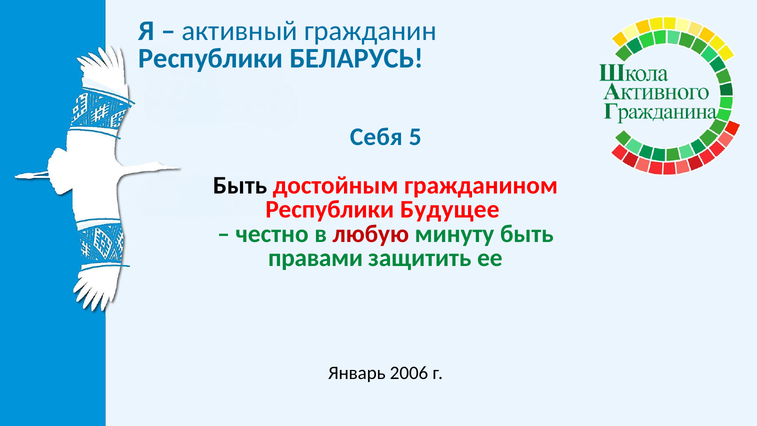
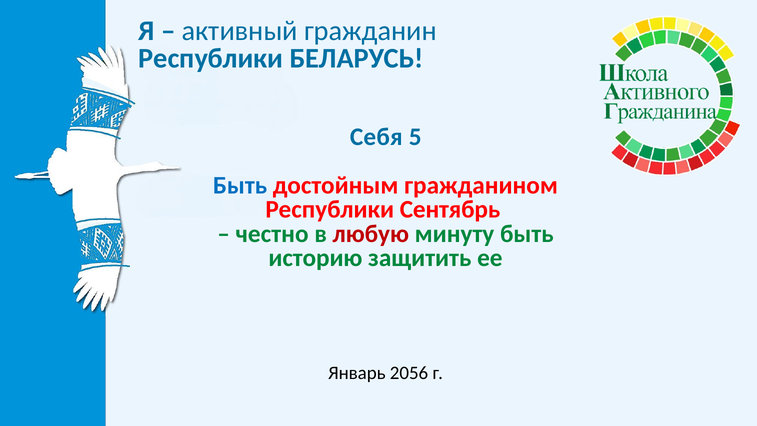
Быть colour: black -> blue (240, 185)
Будущее: Будущее -> Сентябрь (450, 209)
правами: правами -> историю (315, 258)
2006: 2006 -> 2056 (409, 373)
